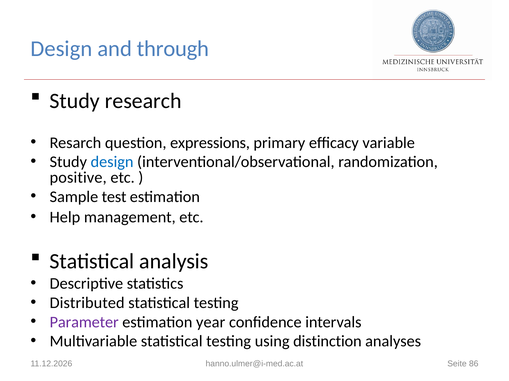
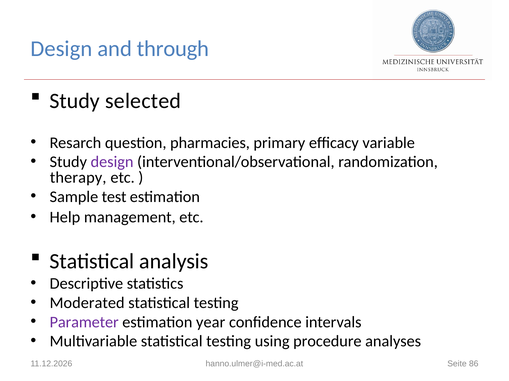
research: research -> selected (143, 101)
expressions: expressions -> pharmacies (210, 143)
design colour: blue -> purple (112, 162)
positive: positive -> therapy (78, 178)
Distributed: Distributed -> Moderated (87, 303)
distinction: distinction -> procedure (327, 342)
